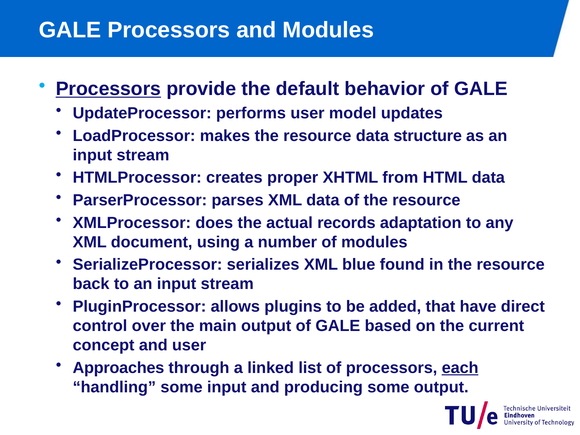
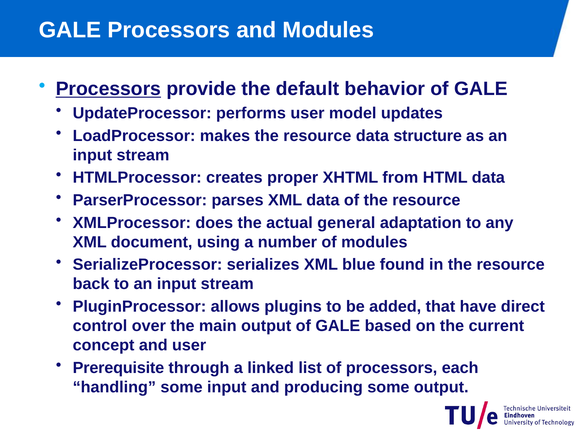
records: records -> general (346, 223)
Approaches: Approaches -> Prerequisite (118, 368)
each underline: present -> none (460, 368)
